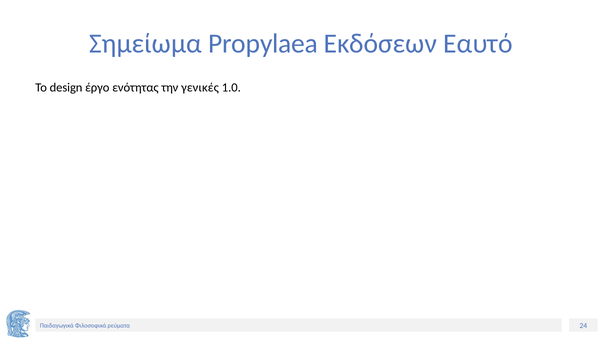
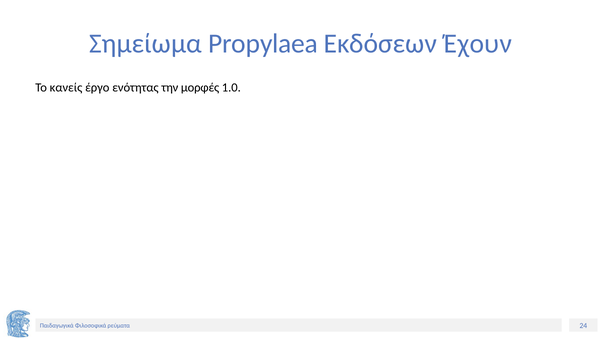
Εαυτό: Εαυτό -> Έχουν (478, 44)
design: design -> κανείς (66, 88)
γενικές: γενικές -> μορφές (200, 88)
